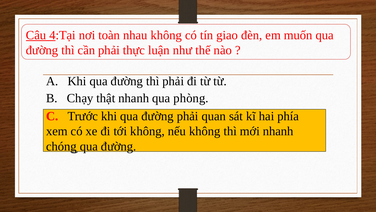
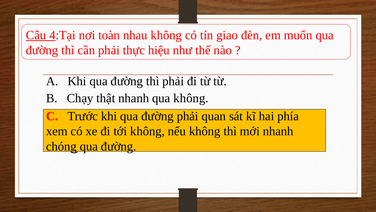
luận: luận -> hiệu (159, 50)
qua phòng: phòng -> không (191, 98)
